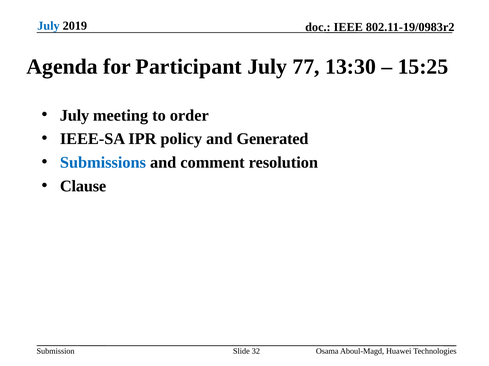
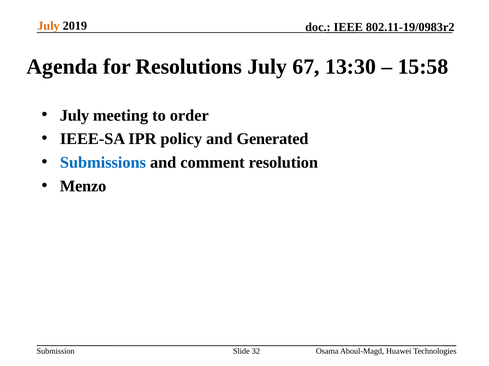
July colour: blue -> orange (48, 26)
Participant: Participant -> Resolutions (189, 67)
77: 77 -> 67 (306, 67)
15:25: 15:25 -> 15:58 (423, 67)
Clause: Clause -> Menzo (83, 186)
